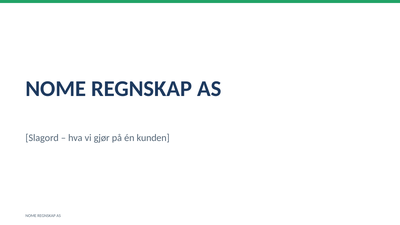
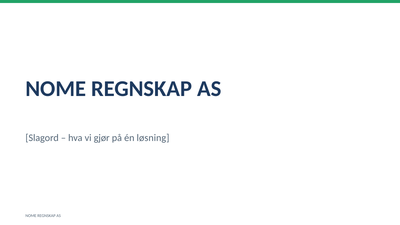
kunden: kunden -> løsning (153, 138)
